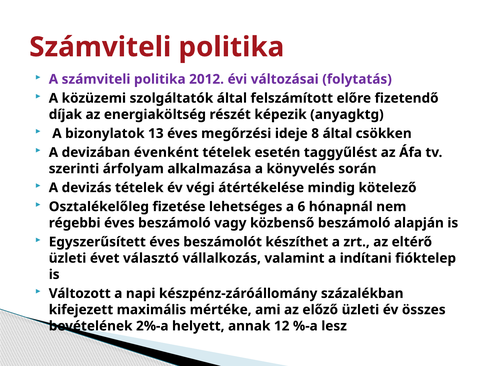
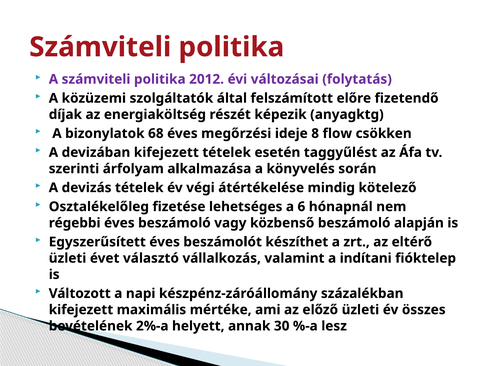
13: 13 -> 68 (156, 133)
8 által: által -> flow (337, 133)
devizában évenként: évenként -> kifejezett (166, 152)
12: 12 -> 30 (282, 326)
